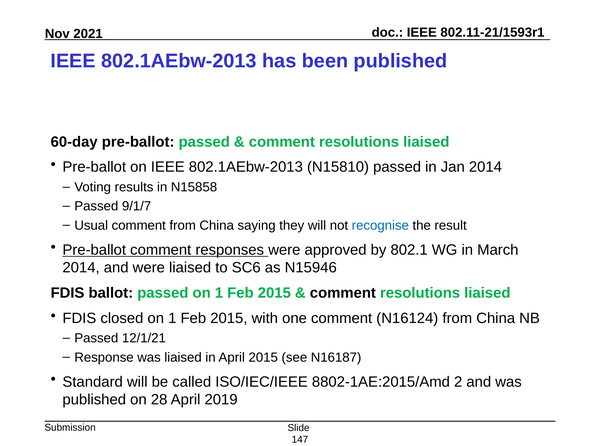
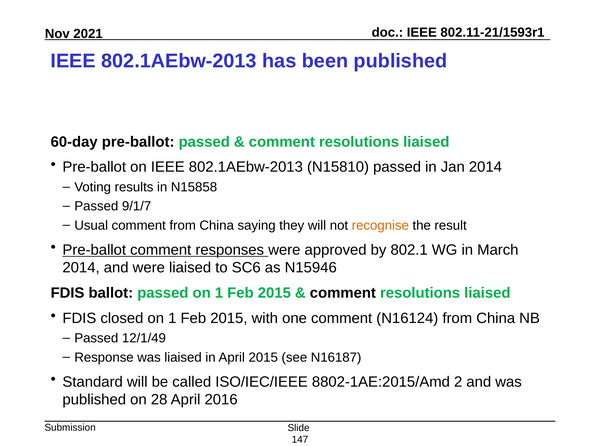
recognise colour: blue -> orange (380, 226)
12/1/21: 12/1/21 -> 12/1/49 (144, 338)
2019: 2019 -> 2016 (221, 400)
